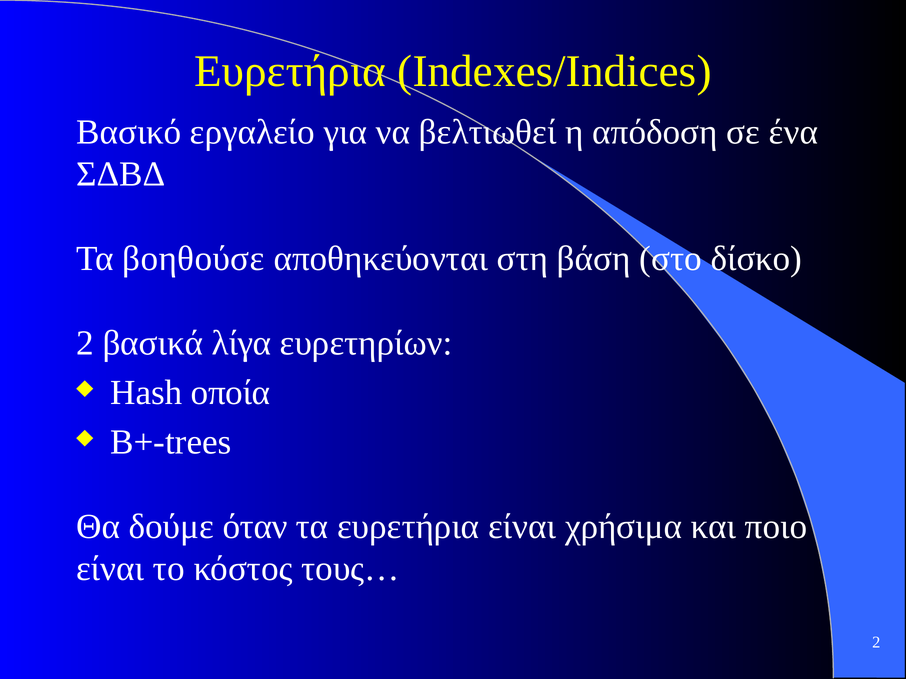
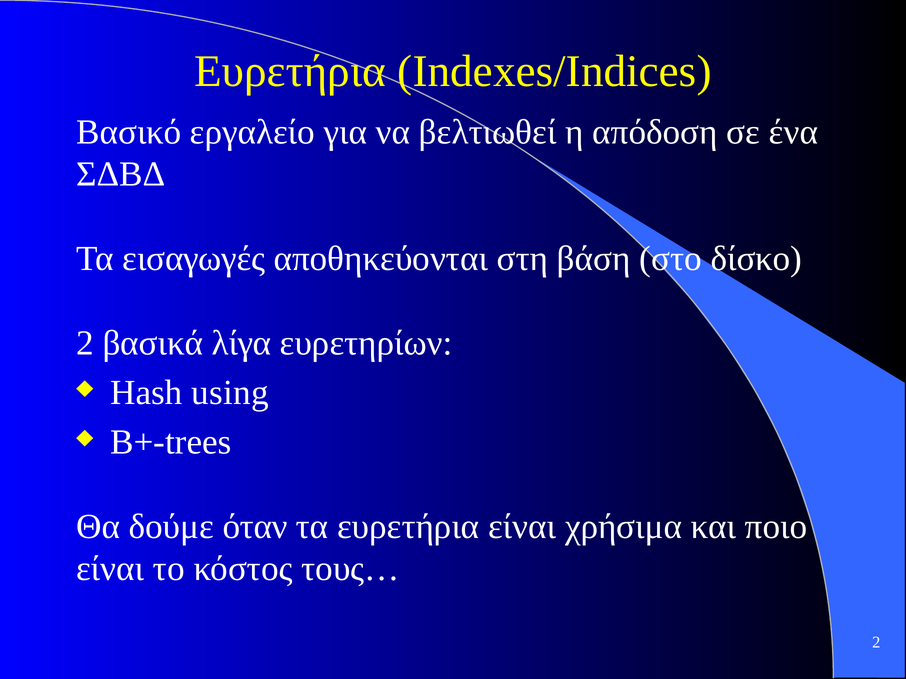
βοηθούσε: βοηθούσε -> εισαγωγές (194, 259)
οποία: οποία -> using (230, 393)
